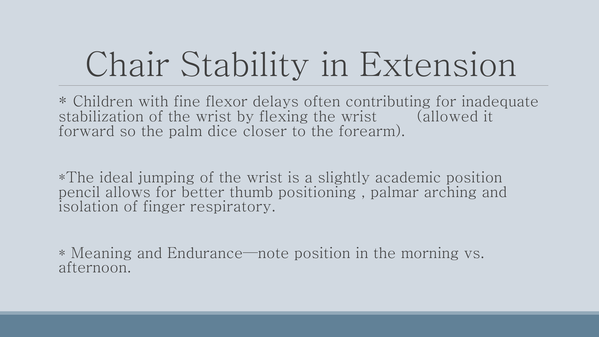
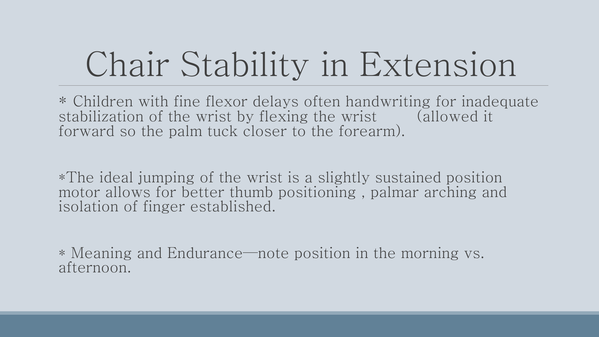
contributing: contributing -> handwriting (388, 102)
dice: dice -> tuck (223, 131)
academic: academic -> sustained (408, 178)
pencil: pencil -> motor (79, 192)
respiratory: respiratory -> established (233, 207)
